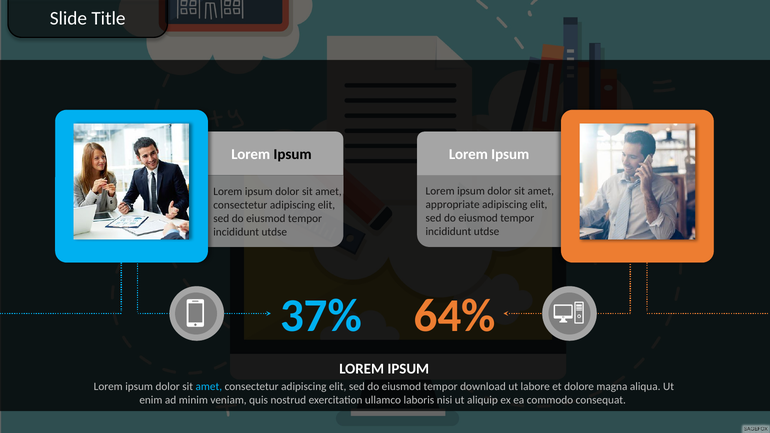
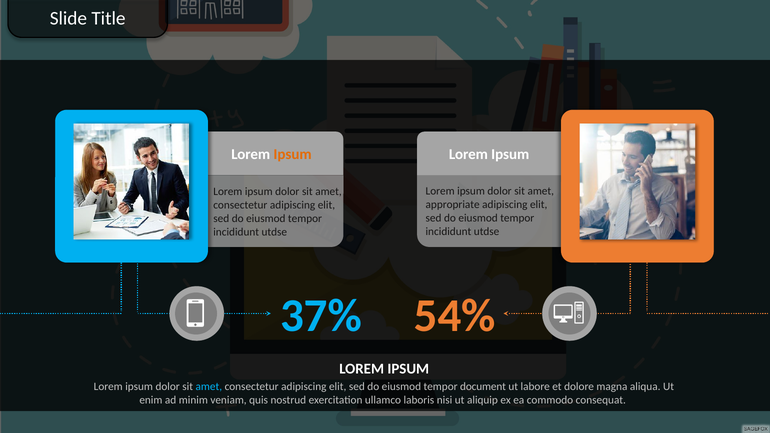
Ipsum colour: black -> orange (293, 154)
64%: 64% -> 54% (455, 316)
download: download -> document (483, 387)
